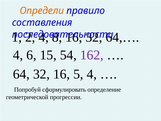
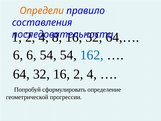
4: 4 -> 6 (18, 55)
6 15: 15 -> 54 (48, 55)
162 colour: purple -> blue (92, 55)
16 5: 5 -> 2 (78, 74)
